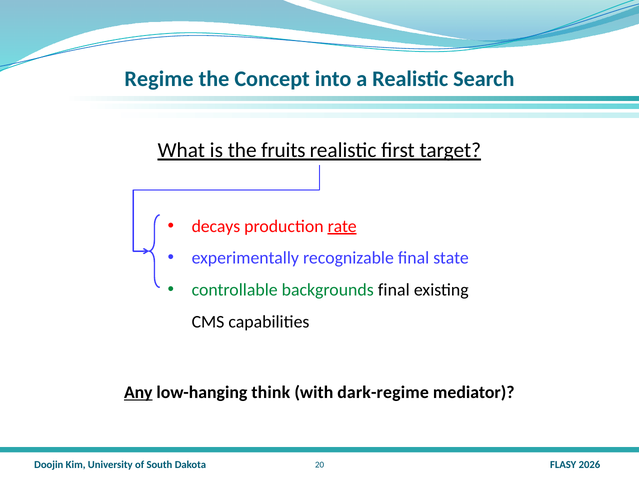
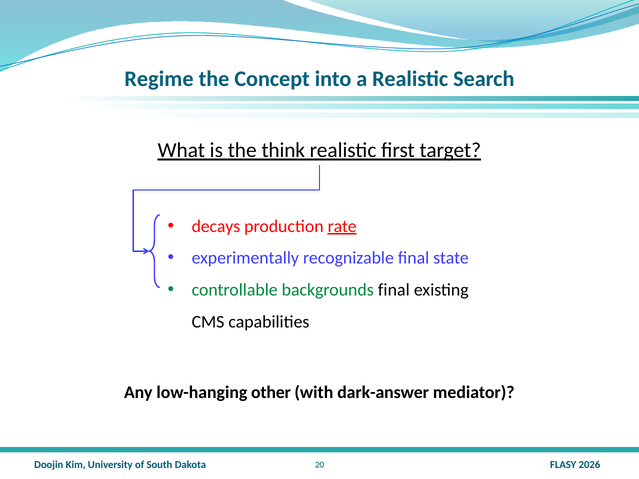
fruits: fruits -> think (283, 151)
Any underline: present -> none (138, 393)
think: think -> other (271, 393)
dark-regime: dark-regime -> dark-answer (383, 393)
